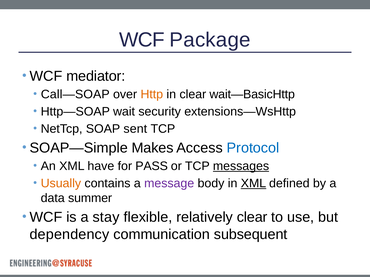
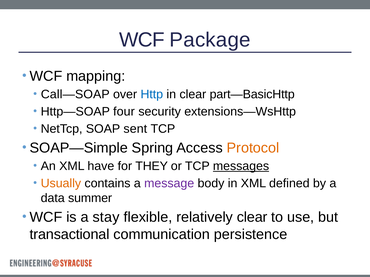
mediator: mediator -> mapping (96, 76)
Http colour: orange -> blue (152, 95)
wait—BasicHttp: wait—BasicHttp -> part—BasicHttp (252, 95)
wait: wait -> four (124, 112)
Makes: Makes -> Spring (152, 148)
Protocol colour: blue -> orange (253, 148)
PASS: PASS -> THEY (152, 166)
XML underline: present -> none (253, 184)
dependency: dependency -> transactional (70, 235)
subsequent: subsequent -> persistence (251, 235)
